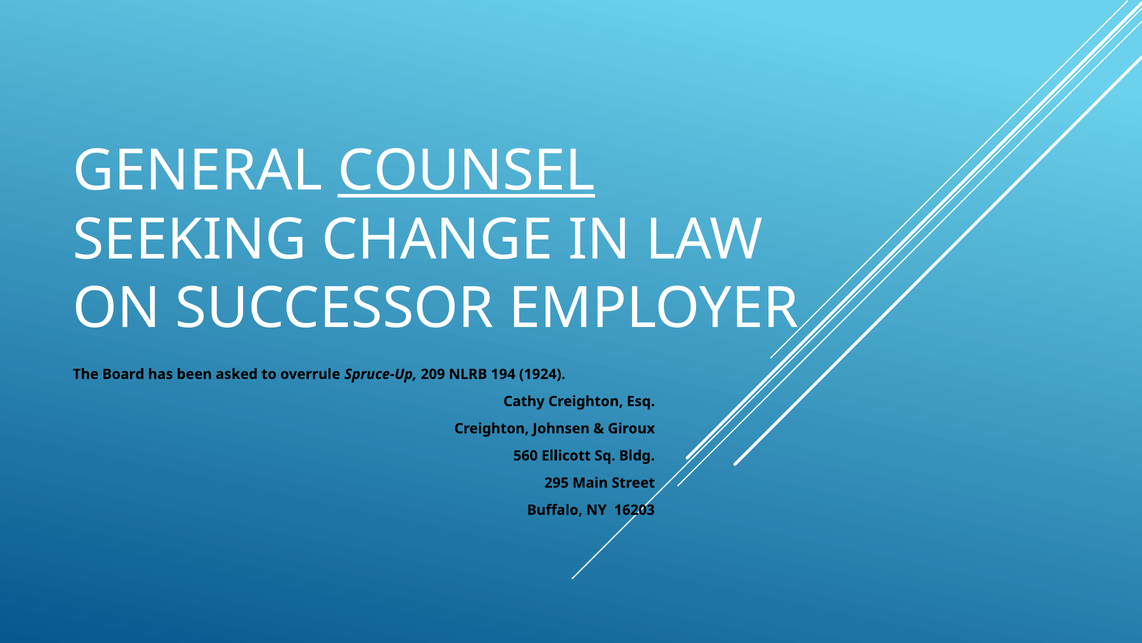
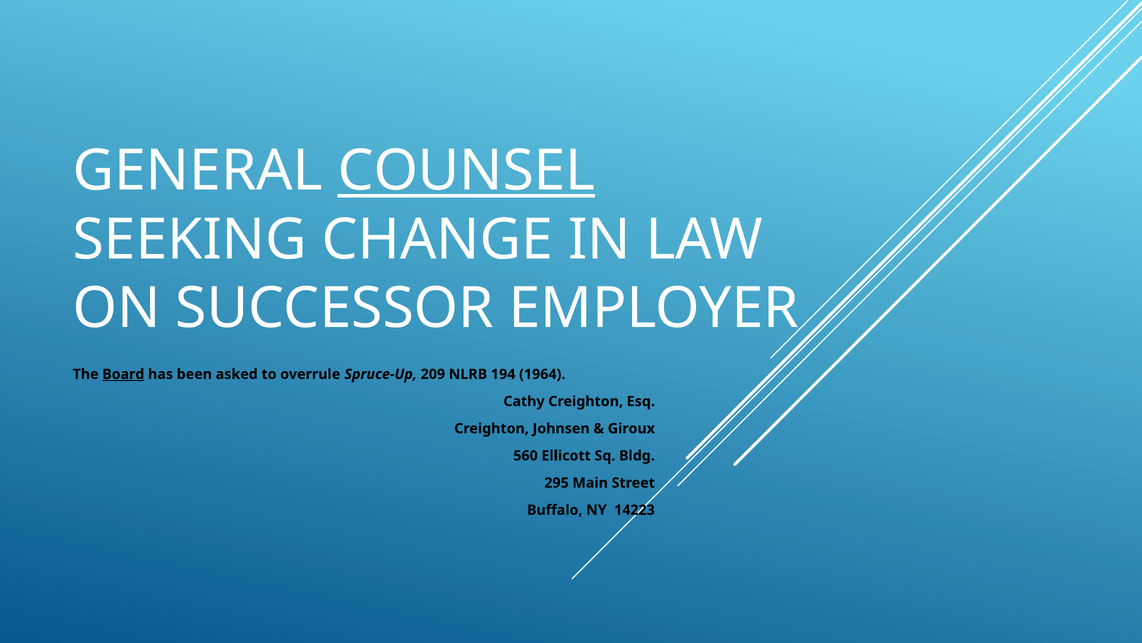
Board underline: none -> present (123, 374)
1924: 1924 -> 1964 (542, 374)
16203: 16203 -> 14223 (634, 510)
